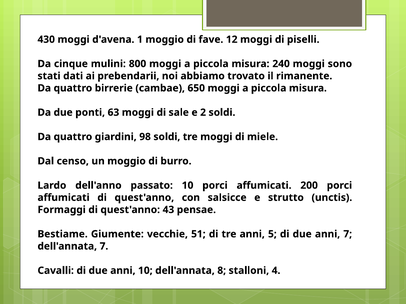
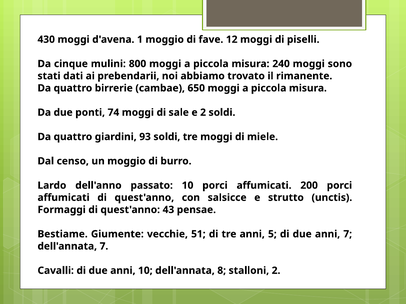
63: 63 -> 74 (113, 113)
98: 98 -> 93 (145, 137)
stalloni 4: 4 -> 2 (276, 271)
